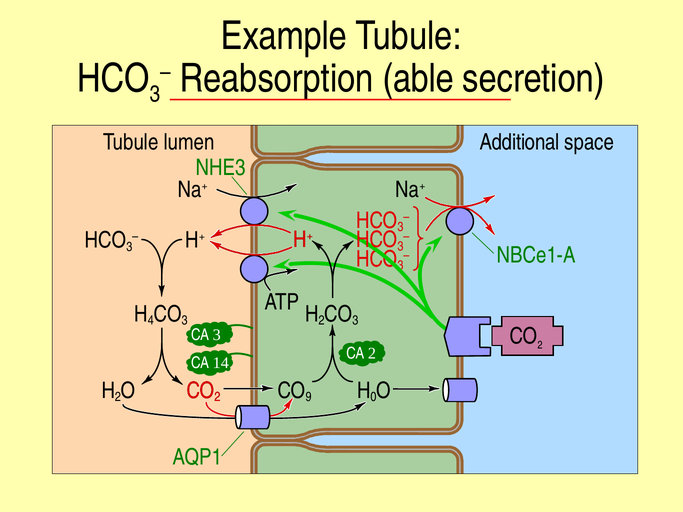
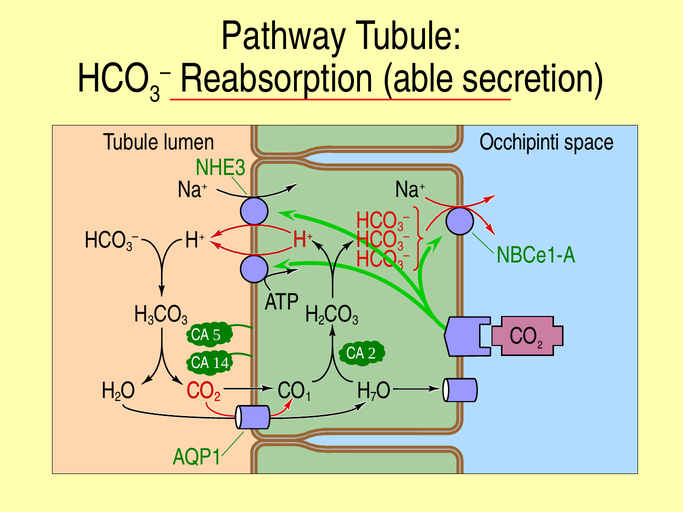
Example: Example -> Pathway (284, 36)
Additional: Additional -> Occhipinti (520, 142)
4: 4 -> 3 (151, 321)
CA 3: 3 -> 5 (217, 335)
9: 9 -> 1 (309, 397)
0: 0 -> 7 (374, 397)
